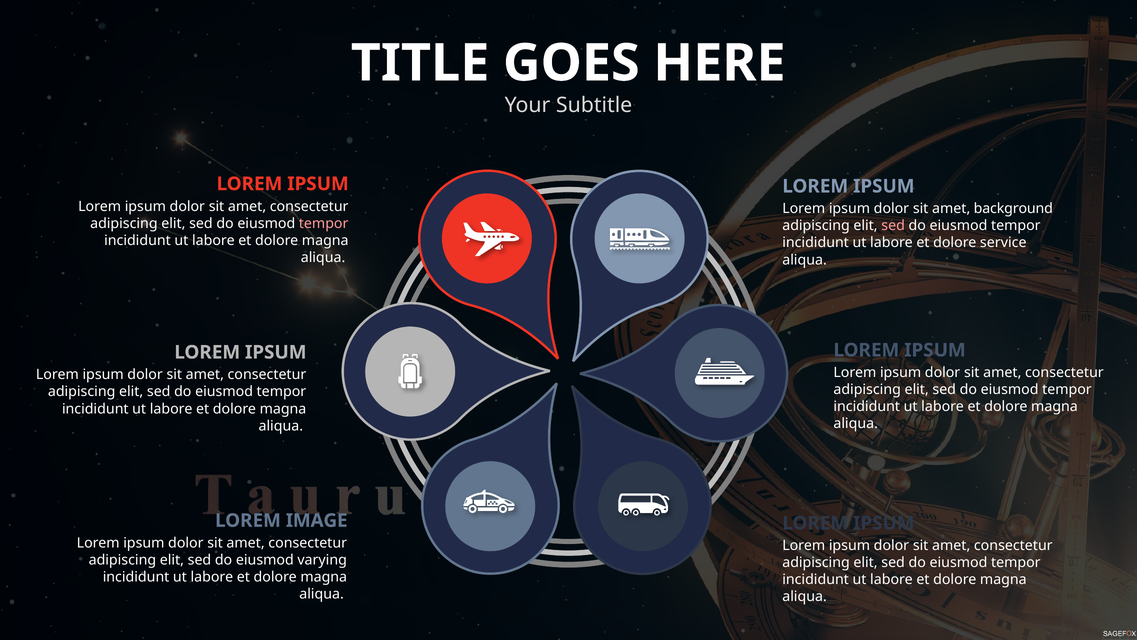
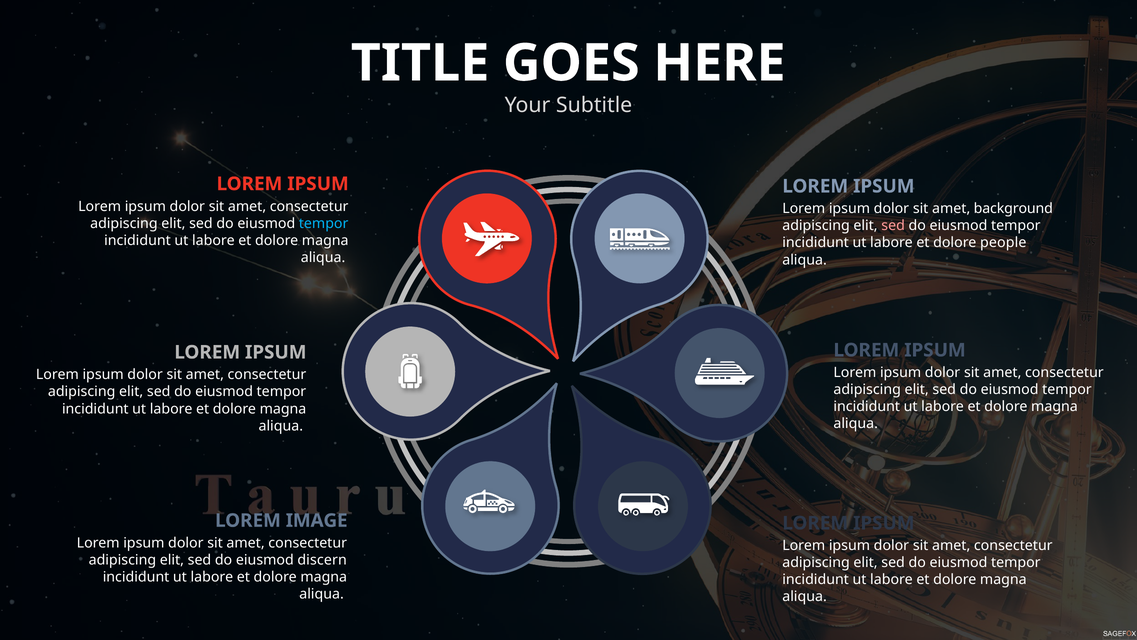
tempor colour: pink -> light blue (324, 223)
service: service -> people (1003, 243)
varying: varying -> discern (322, 560)
